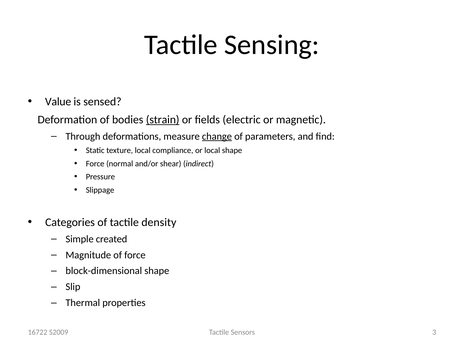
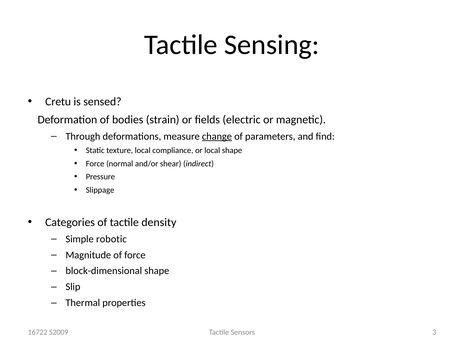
Value: Value -> Cretu (58, 102)
strain underline: present -> none (163, 120)
created: created -> robotic (111, 239)
